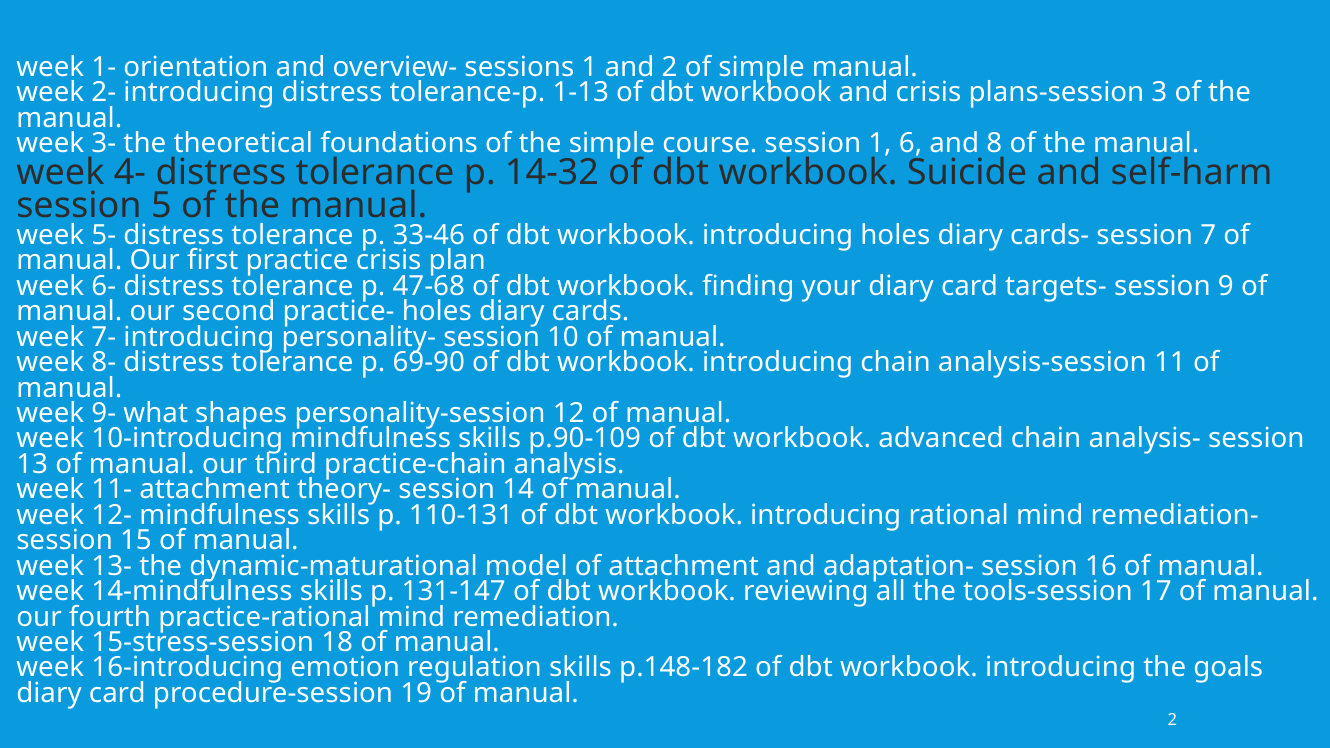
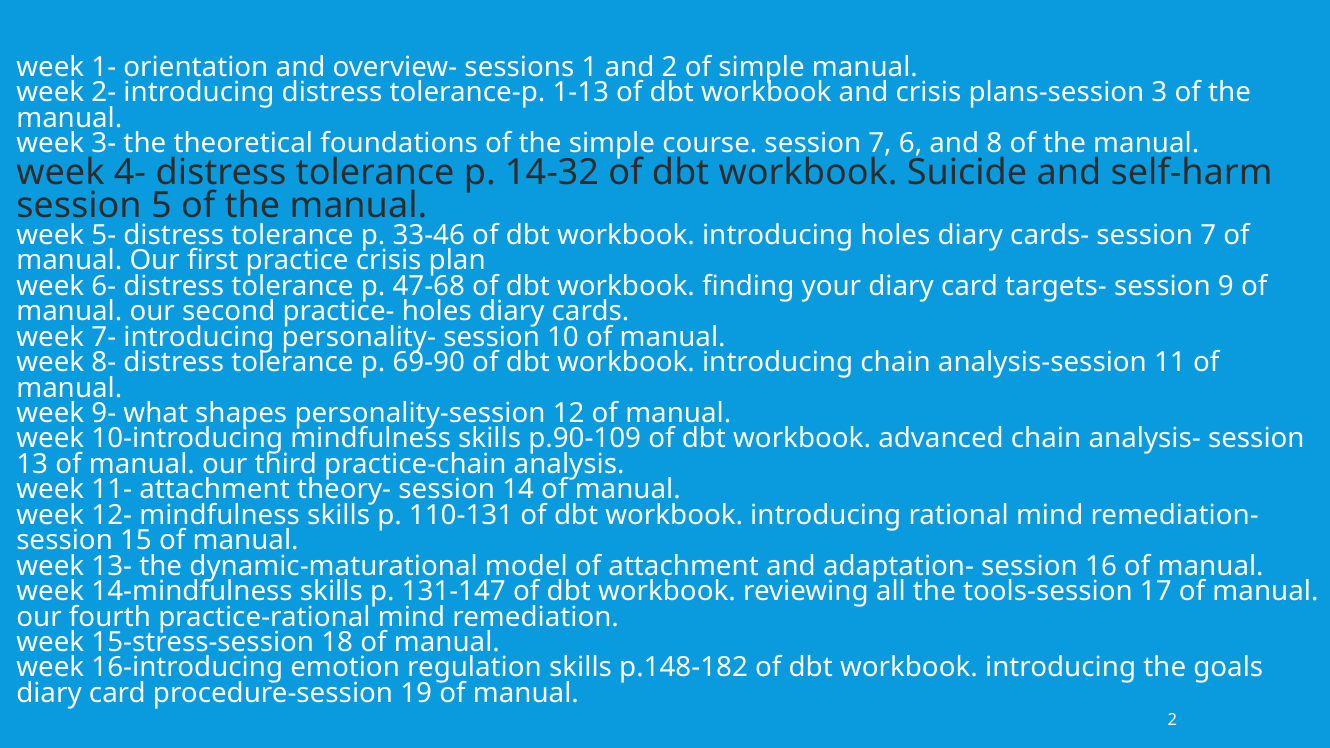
course session 1: 1 -> 7 (880, 144)
